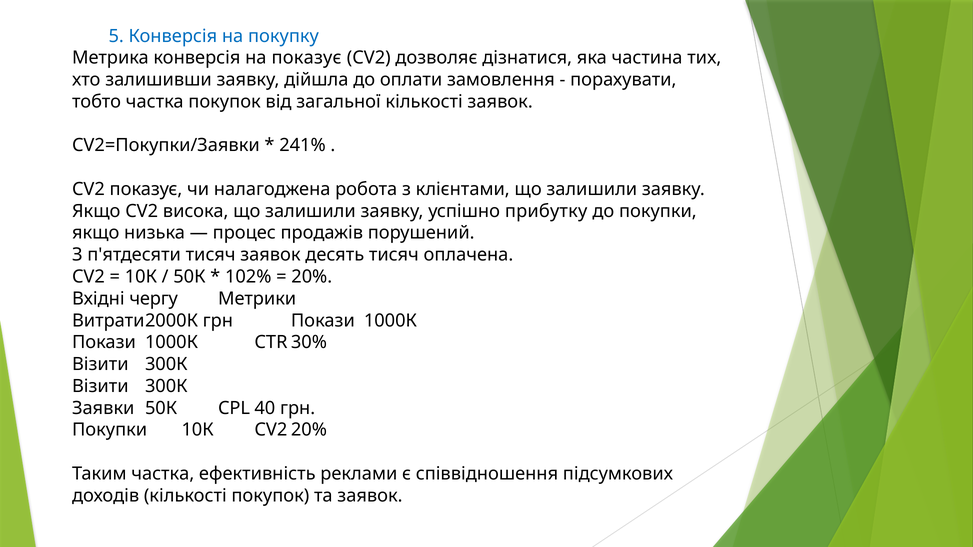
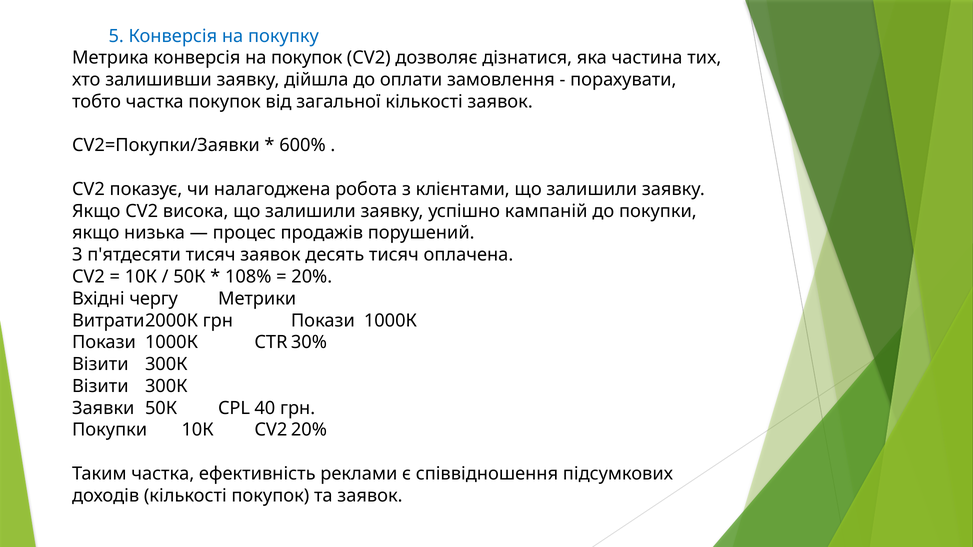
на показує: показує -> покупок (307, 58)
241%: 241% -> 600% (302, 146)
прибутку: прибутку -> кампаній (546, 211)
102%: 102% -> 108% (248, 277)
